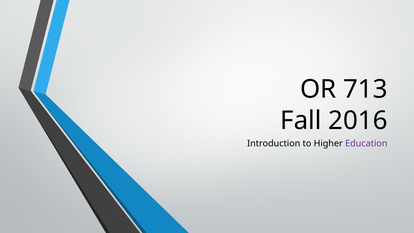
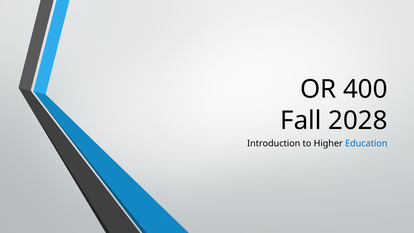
713: 713 -> 400 (365, 89)
2016: 2016 -> 2028 (358, 120)
Education colour: purple -> blue (366, 143)
